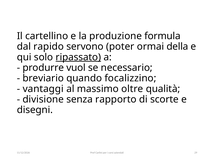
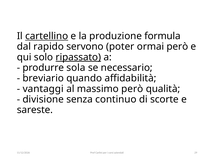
cartellino underline: none -> present (47, 36)
ormai della: della -> però (177, 47)
vuol: vuol -> sola (76, 68)
focalizzino: focalizzino -> affidabilità (130, 79)
massimo oltre: oltre -> però (132, 89)
rapporto: rapporto -> continuo (116, 100)
disegni: disegni -> sareste (35, 110)
